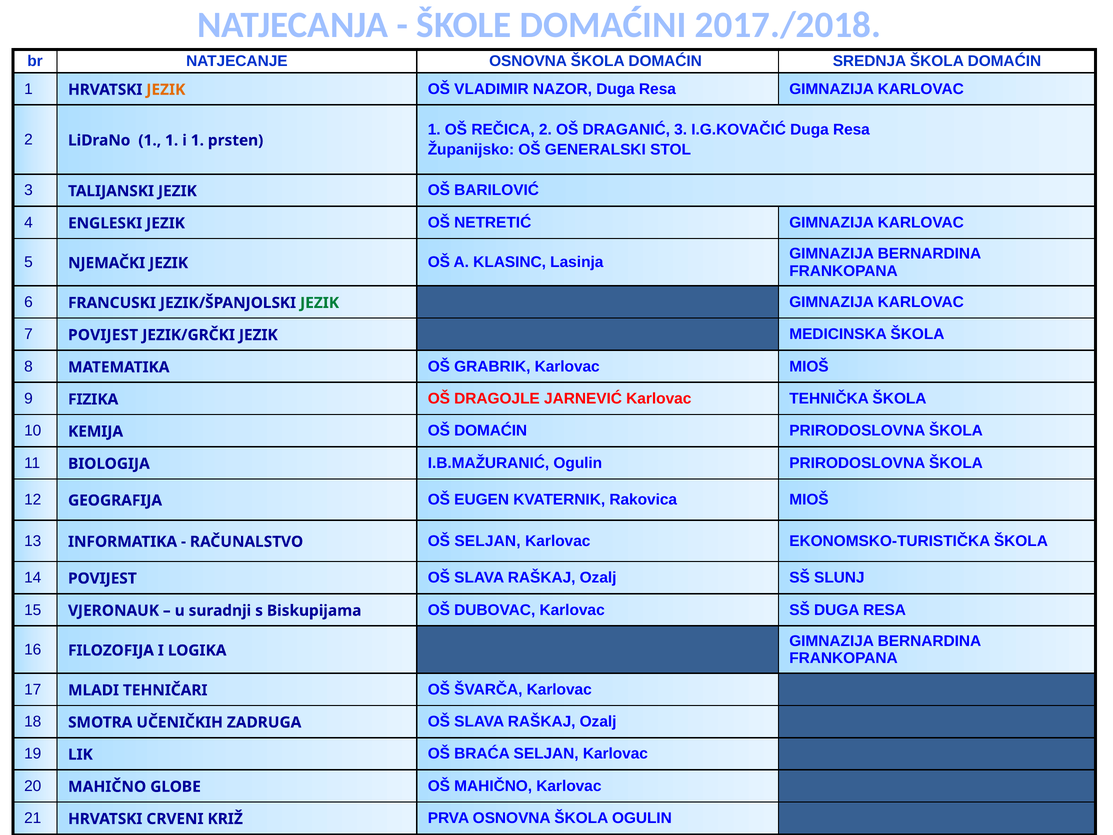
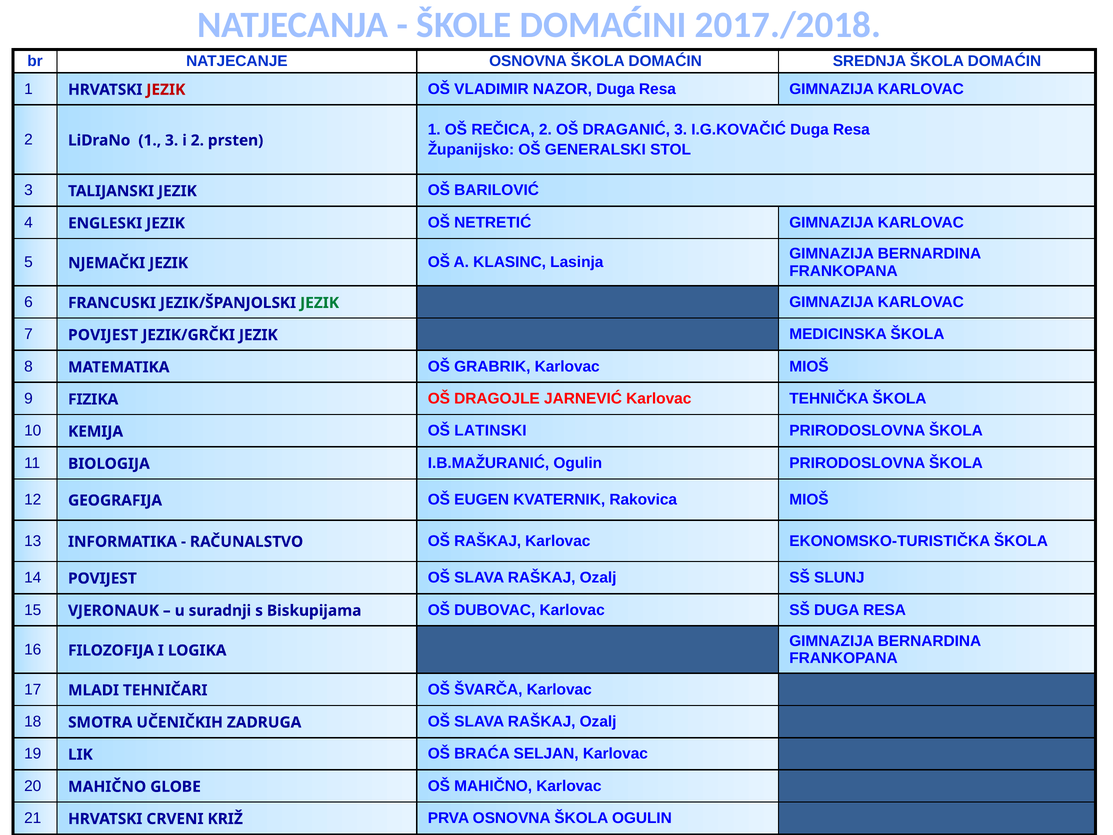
JEZIK colour: orange -> red (166, 90)
1 1: 1 -> 3 (172, 140)
i 1: 1 -> 2 (197, 140)
OŠ DOMAĆIN: DOMAĆIN -> LATINSKI (490, 431)
OŠ SELJAN: SELJAN -> RAŠKAJ (488, 541)
